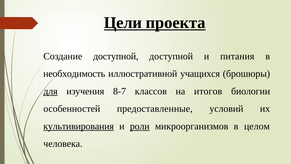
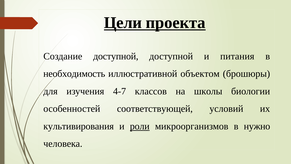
учащихся: учащихся -> объектом (200, 74)
для underline: present -> none (51, 91)
8-7: 8-7 -> 4-7 (120, 91)
итогов: итогов -> школы (208, 91)
предоставленные: предоставленные -> соответствующей (155, 109)
культивирования underline: present -> none (79, 126)
целом: целом -> нужно (257, 126)
